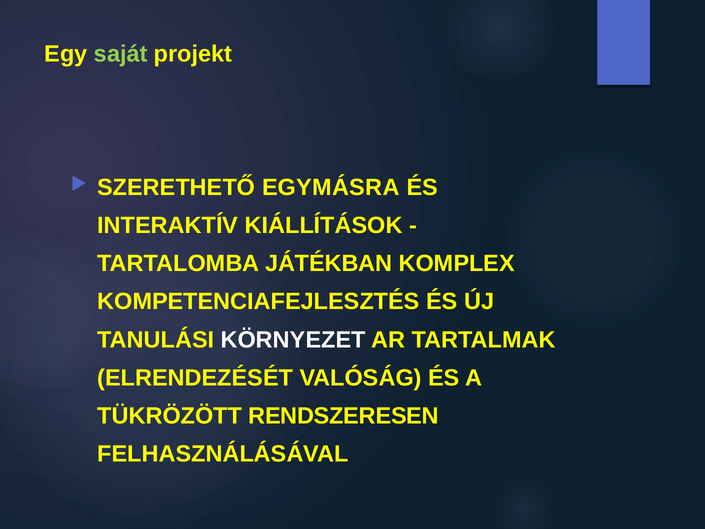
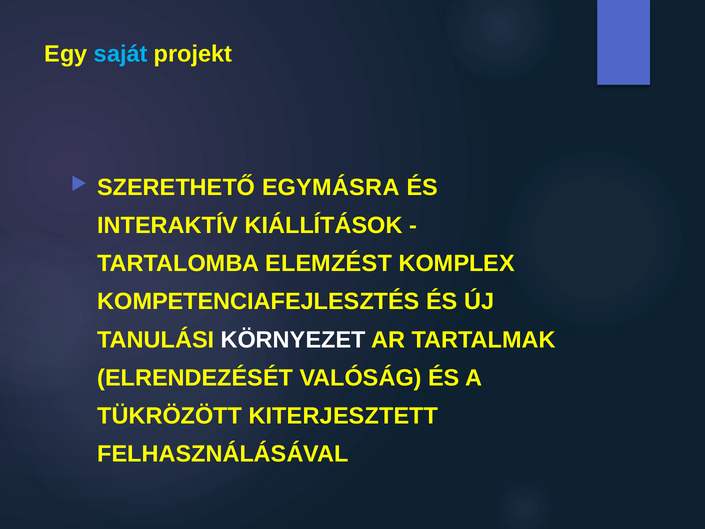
saját colour: light green -> light blue (121, 54)
JÁTÉKBAN: JÁTÉKBAN -> ELEMZÉST (329, 264)
RENDSZERESEN: RENDSZERESEN -> KITERJESZTETT (343, 416)
